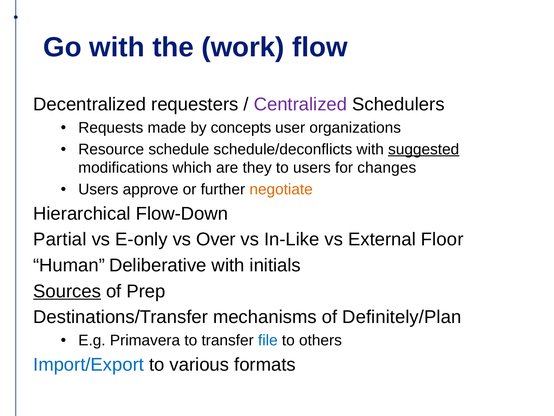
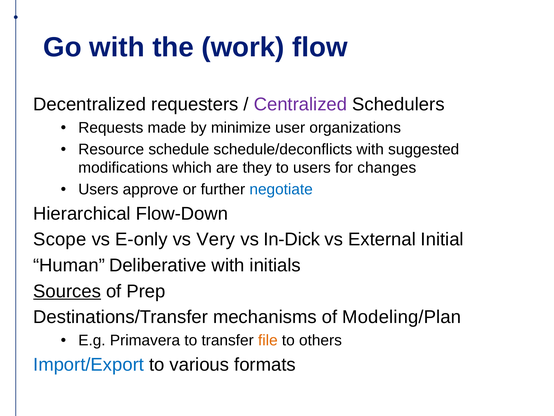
concepts: concepts -> minimize (241, 128)
suggested underline: present -> none (424, 149)
negotiate colour: orange -> blue (281, 189)
Partial: Partial -> Scope (60, 239)
Over: Over -> Very (216, 239)
In-Like: In-Like -> In-Dick (292, 239)
Floor: Floor -> Initial (442, 239)
Definitely/Plan: Definitely/Plan -> Modeling/Plan (402, 317)
file colour: blue -> orange (268, 340)
